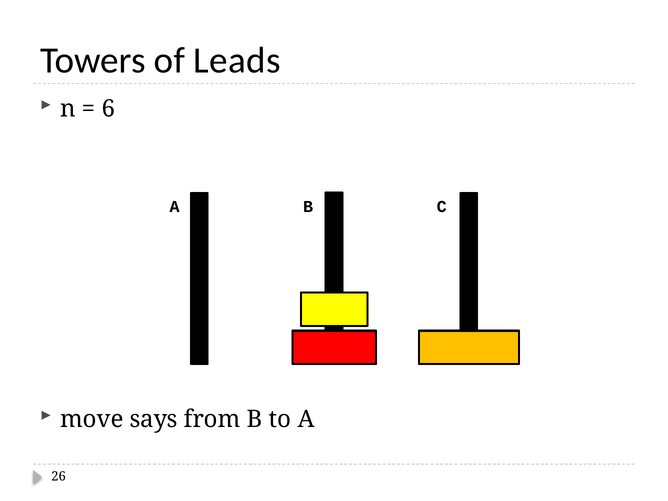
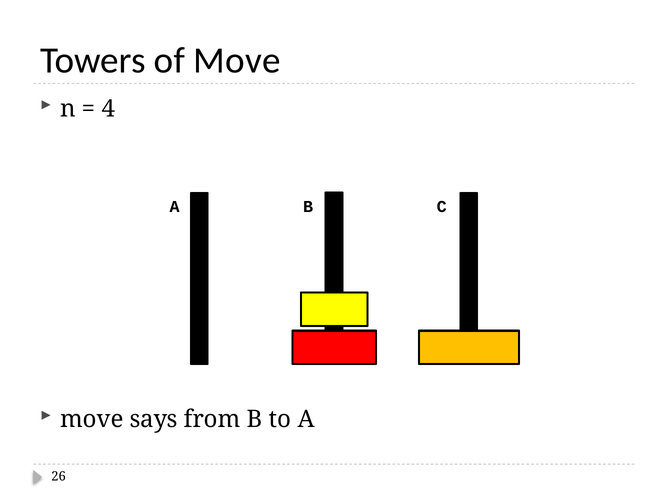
of Leads: Leads -> Move (237, 60)
6: 6 -> 4 (108, 109)
